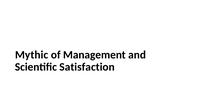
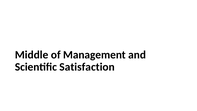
Mythic: Mythic -> Middle (32, 55)
